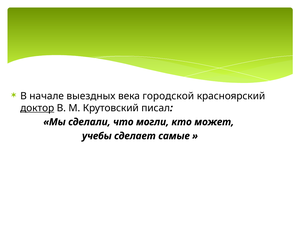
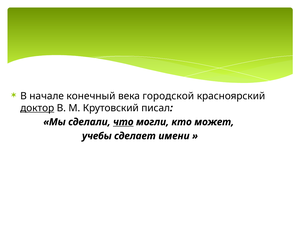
выездных: выездных -> конечный (91, 96)
что underline: none -> present (123, 122)
самые: самые -> имени (174, 136)
